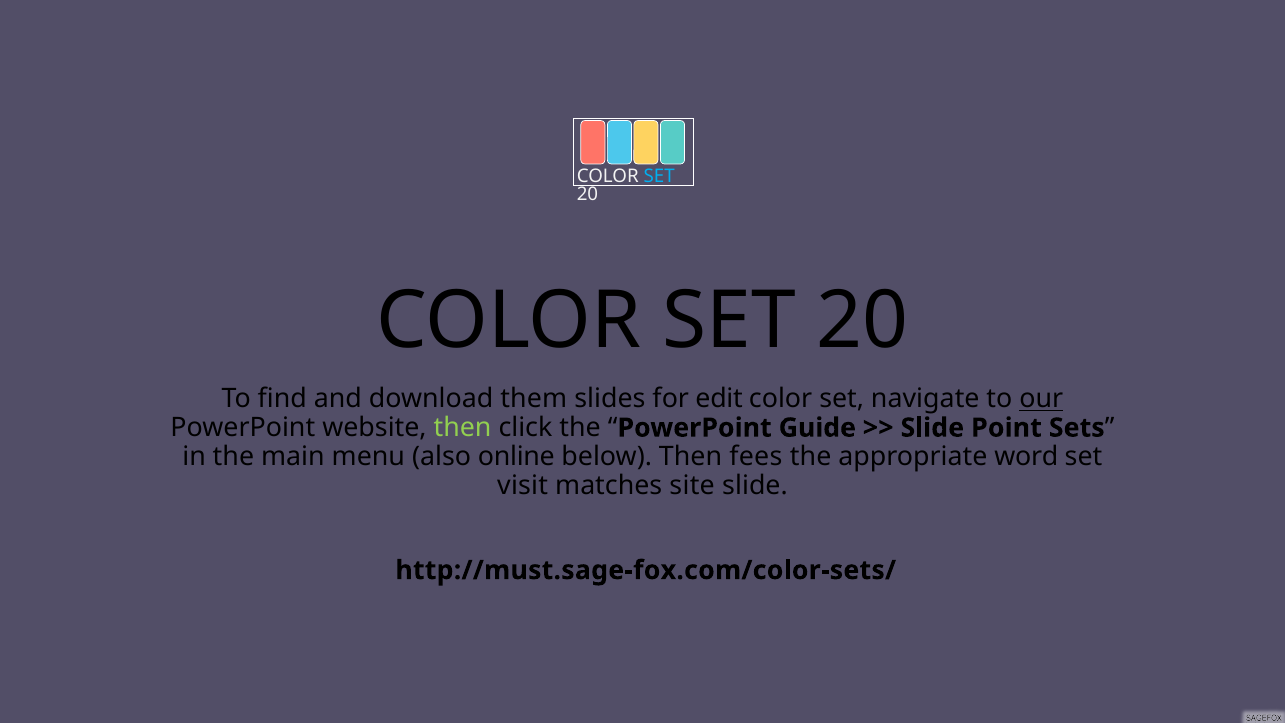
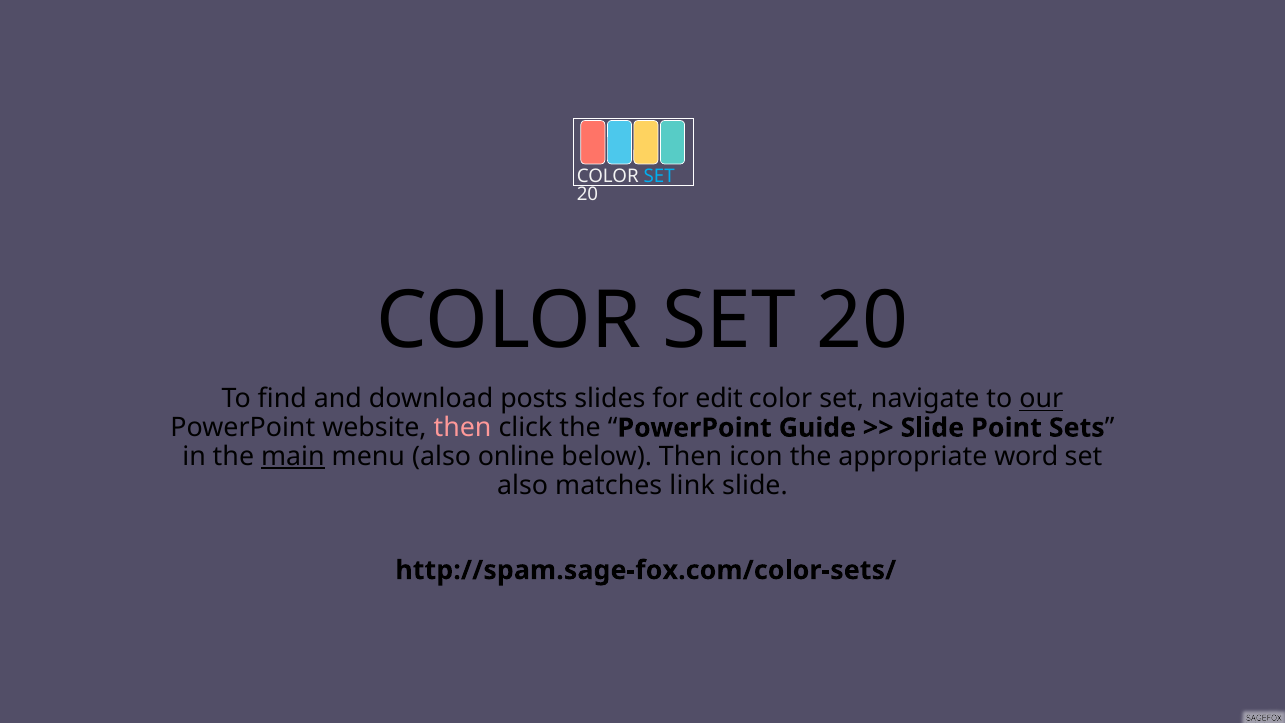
them: them -> posts (534, 399)
then colour: light green -> pink (463, 428)
main underline: none -> present (293, 457)
fees: fees -> icon (756, 457)
visit: visit -> also (523, 486)
site: site -> link (692, 486)
http://must.sage-fox.com/color-sets/: http://must.sage-fox.com/color-sets/ -> http://spam.sage-fox.com/color-sets/ (646, 570)
